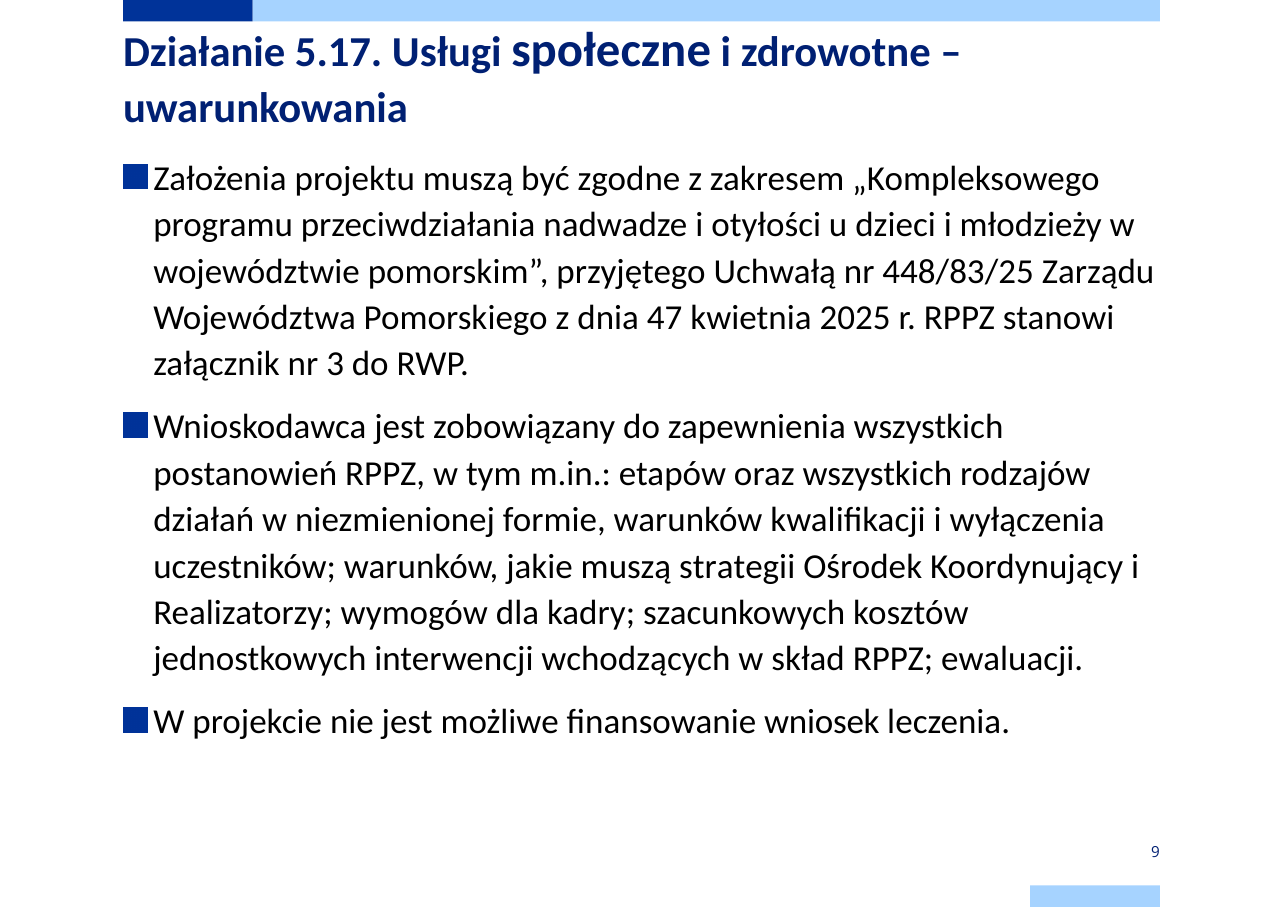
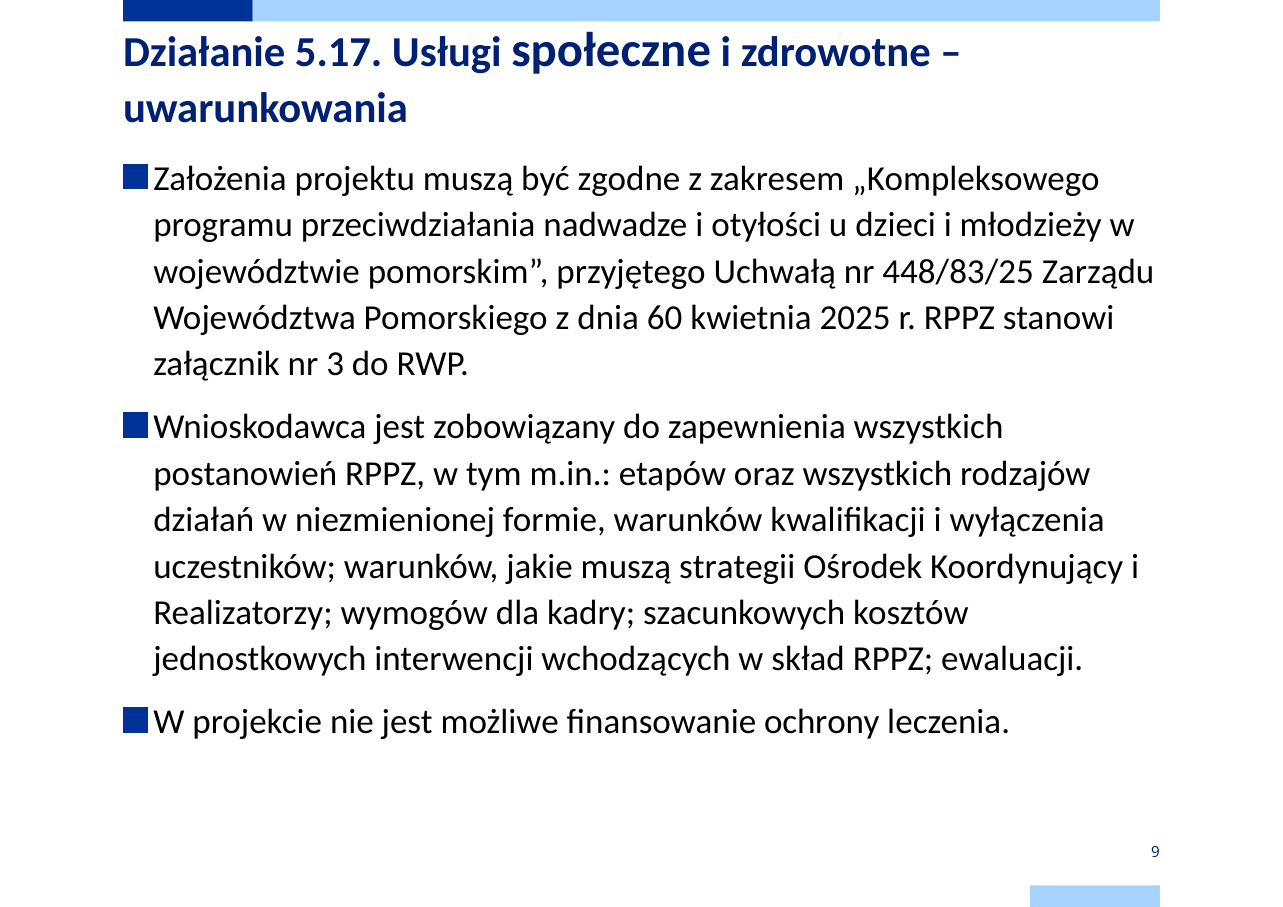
47: 47 -> 60 (665, 318)
wniosek: wniosek -> ochrony (822, 722)
